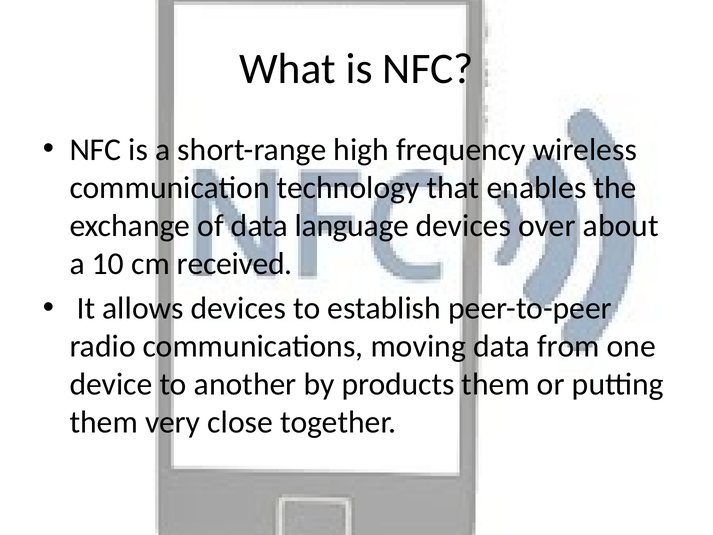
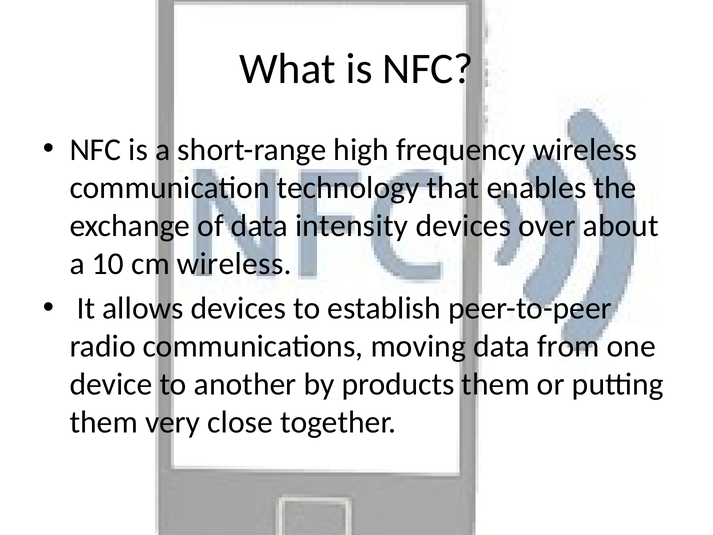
language: language -> intensity (352, 226)
cm received: received -> wireless (234, 264)
